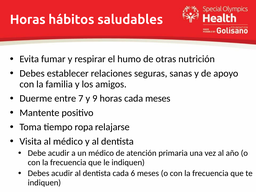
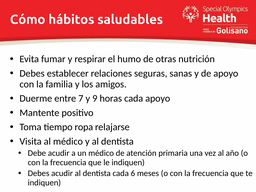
Horas: Horas -> Cómo (28, 20)
cada meses: meses -> apoyo (158, 98)
